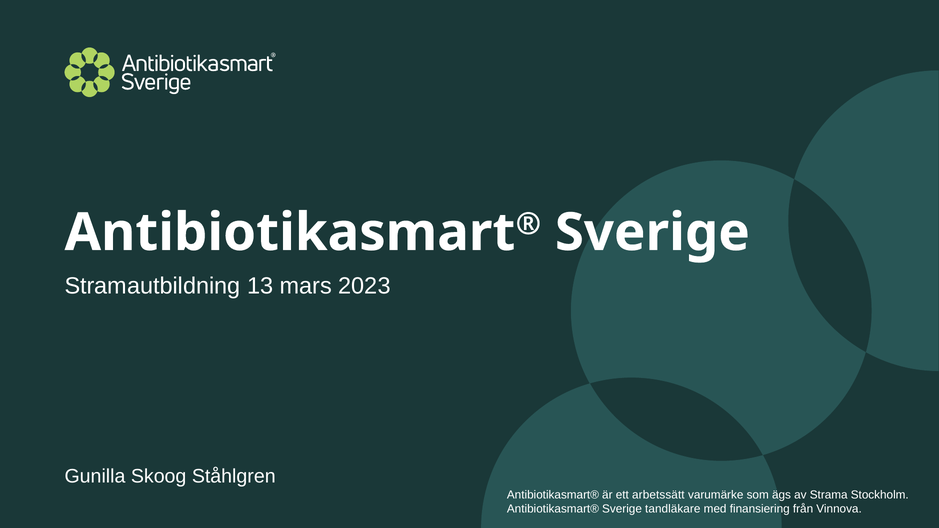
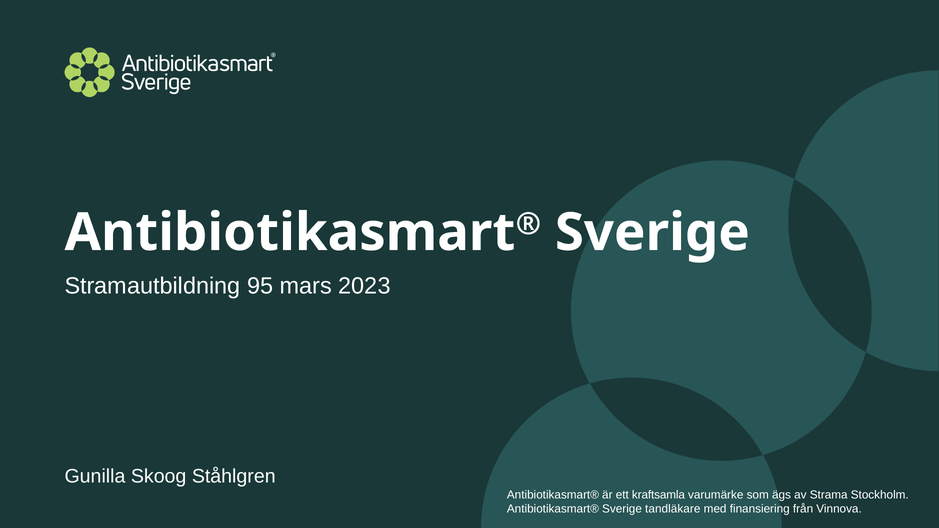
13: 13 -> 95 (260, 286)
arbetssätt: arbetssätt -> kraftsamla (658, 495)
